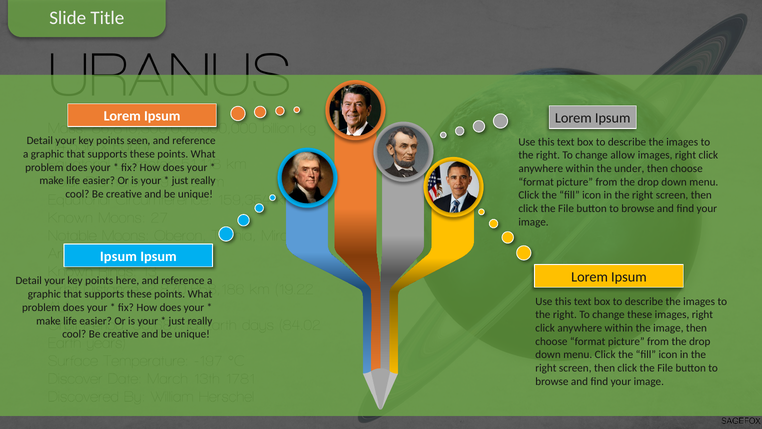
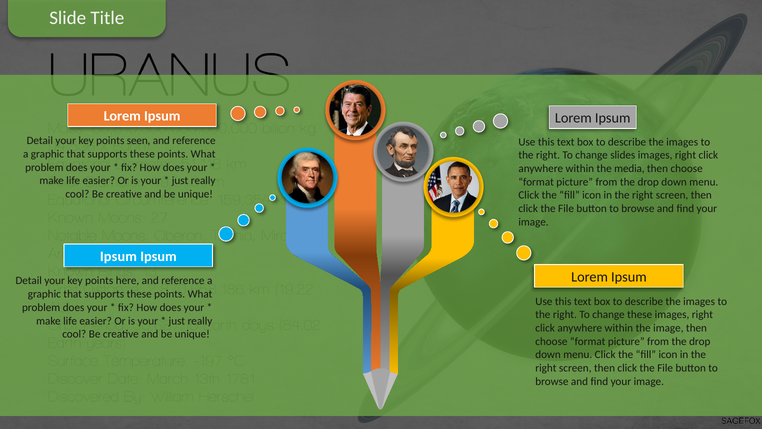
allow: allow -> slides (623, 155)
under: under -> media (629, 168)
